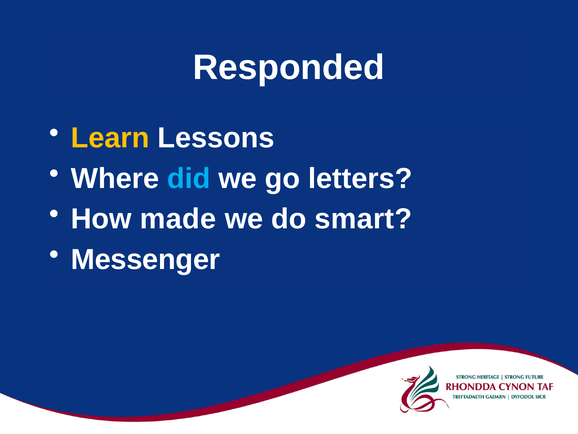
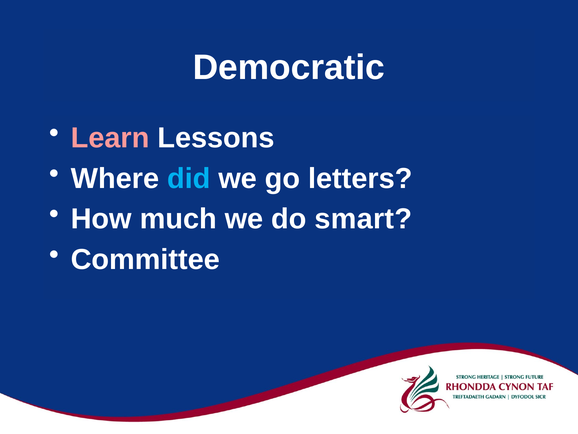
Responded: Responded -> Democratic (289, 67)
Learn colour: yellow -> pink (110, 138)
made: made -> much (178, 219)
Messenger: Messenger -> Committee (145, 259)
